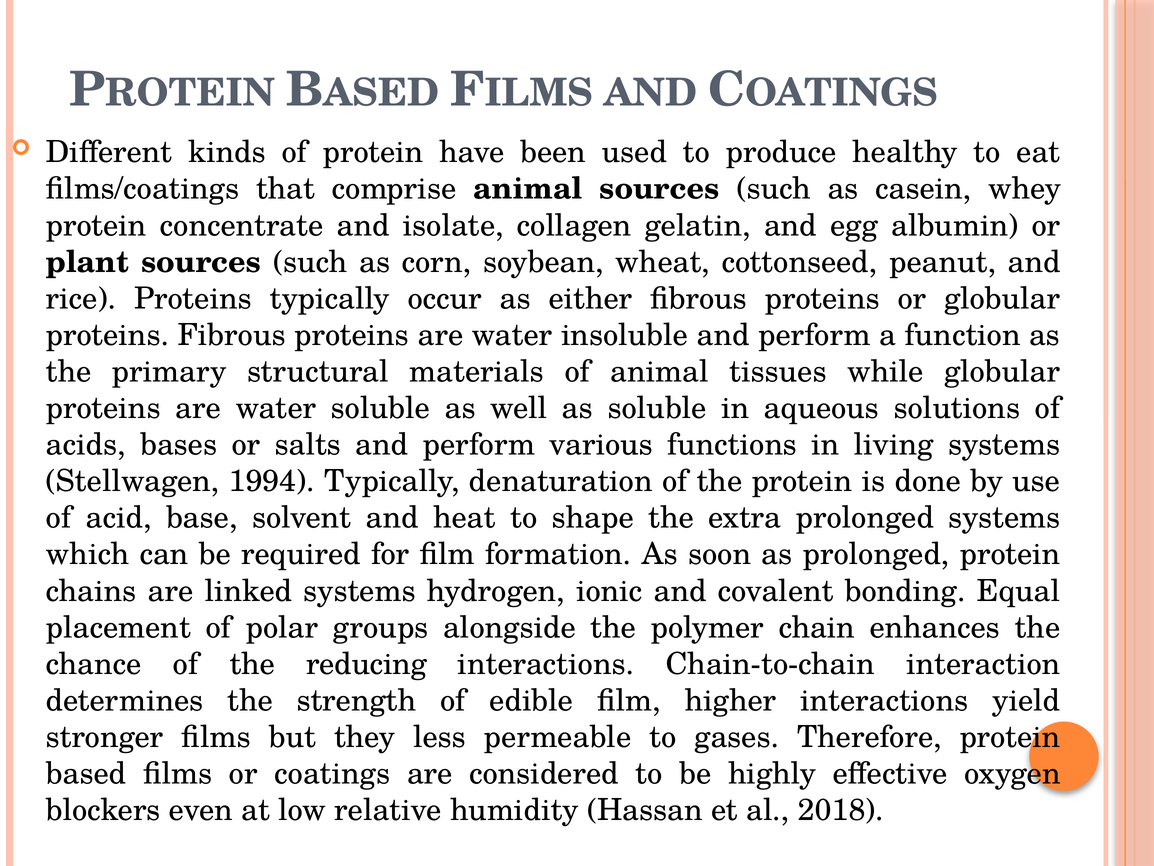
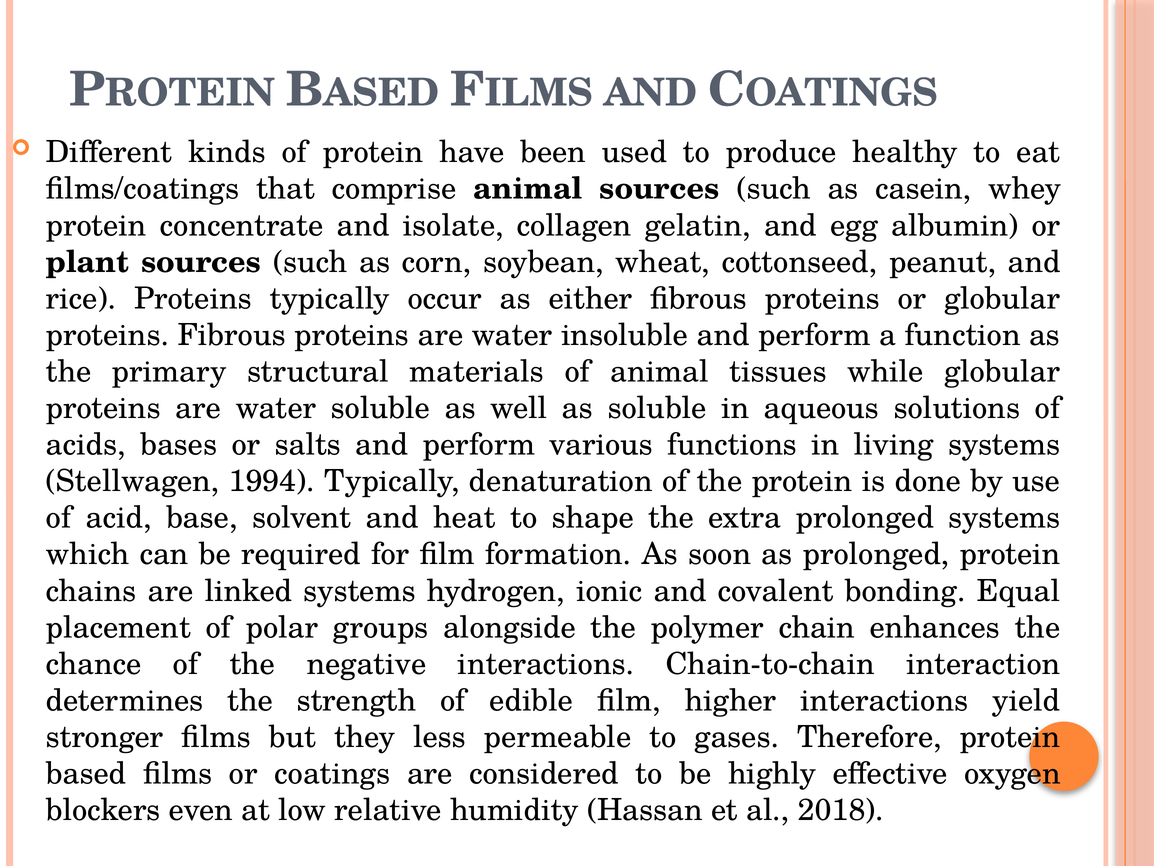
reducing: reducing -> negative (366, 664)
